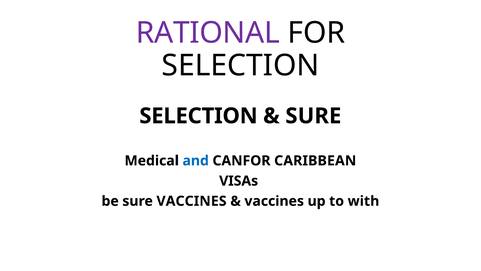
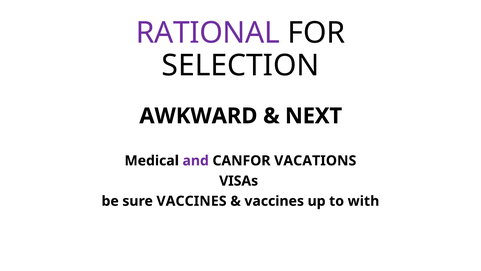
SELECTION: SELECTION -> AWKWARD (198, 116)
SURE: SURE -> NEXT (314, 116)
and colour: blue -> purple (196, 160)
CARIBBEAN: CARIBBEAN -> VACATIONS (315, 160)
